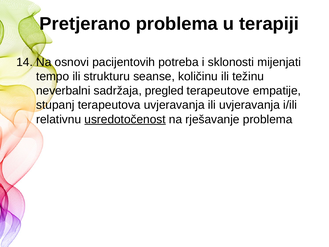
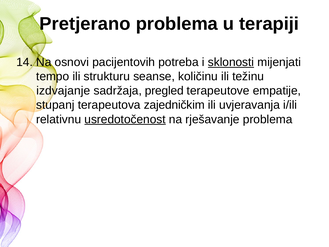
sklonosti underline: none -> present (231, 62)
neverbalni: neverbalni -> izdvajanje (63, 91)
terapeutova uvjeravanja: uvjeravanja -> zajedničkim (174, 105)
